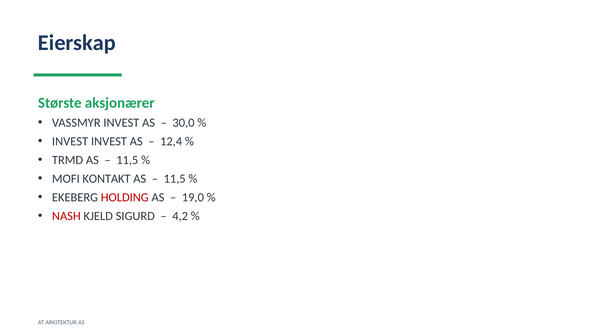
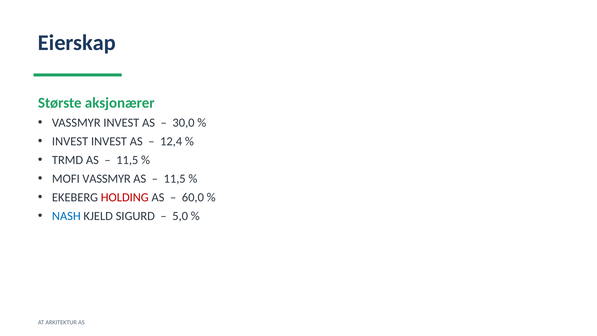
MOFI KONTAKT: KONTAKT -> VASSMYR (107, 179)
19,0: 19,0 -> 60,0 (193, 197)
NASH colour: red -> blue (66, 216)
4,2: 4,2 -> 5,0 (180, 216)
